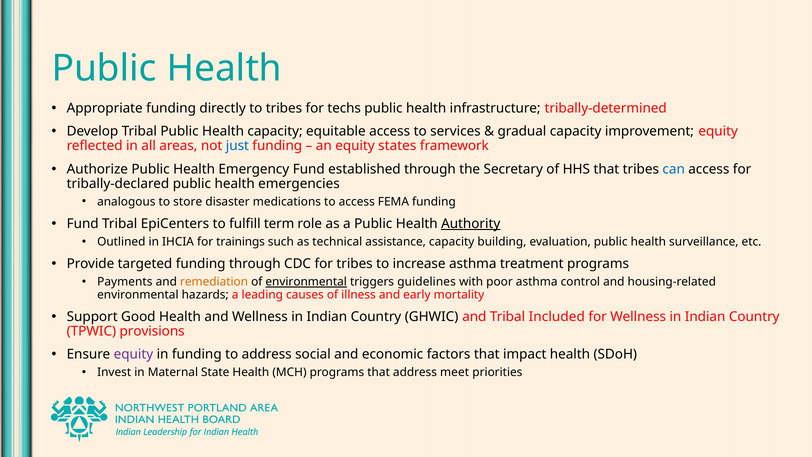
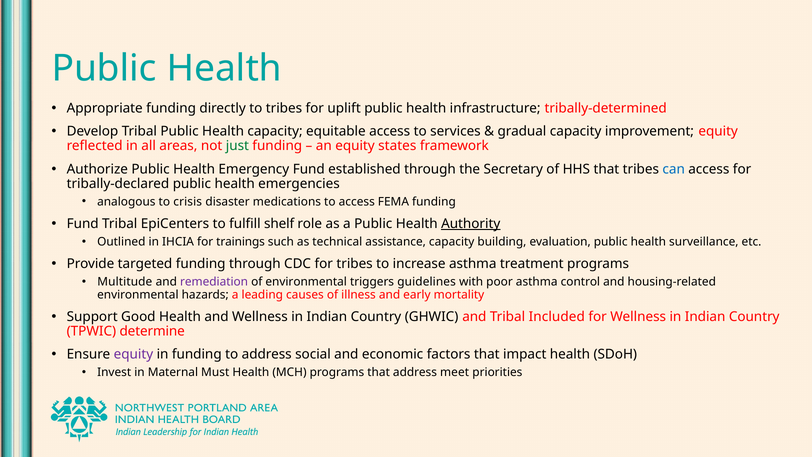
techs: techs -> uplift (344, 108)
just colour: blue -> green (237, 146)
store: store -> crisis (188, 202)
term: term -> shelf (279, 224)
Payments: Payments -> Multitude (125, 282)
remediation colour: orange -> purple (214, 282)
environmental underline: present -> none (306, 282)
provisions: provisions -> determine (152, 331)
State: State -> Must (215, 372)
